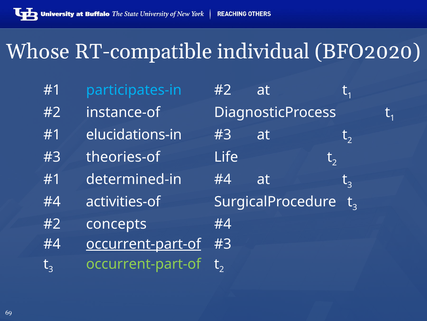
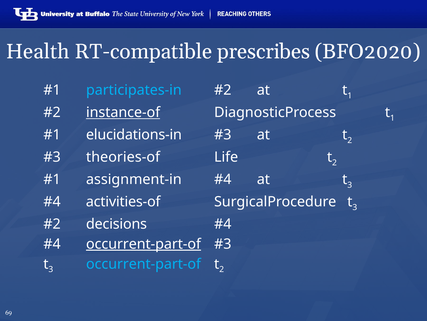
Whose: Whose -> Health (38, 52)
individual: individual -> prescribes (264, 52)
instance-of underline: none -> present (123, 112)
determined-in: determined-in -> assignment-in (134, 179)
concepts: concepts -> decisions (117, 224)
occurrent-part-of colour: light green -> light blue (144, 263)
